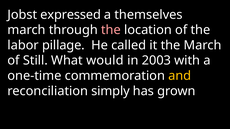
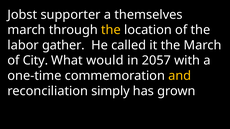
expressed: expressed -> supporter (71, 15)
the colour: pink -> yellow (111, 30)
pillage: pillage -> gather (63, 45)
Still: Still -> City (35, 61)
2003: 2003 -> 2057 (156, 61)
